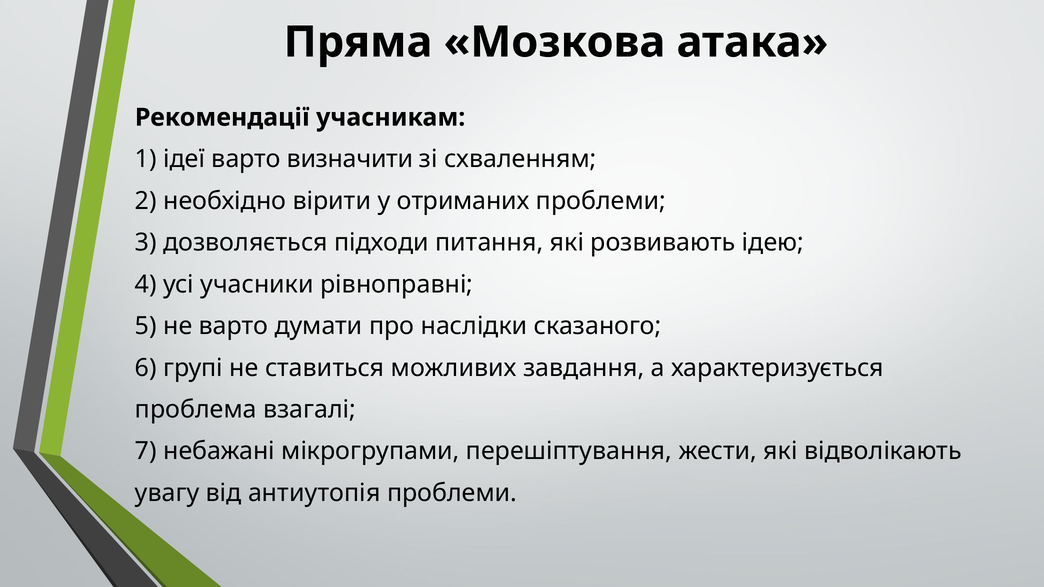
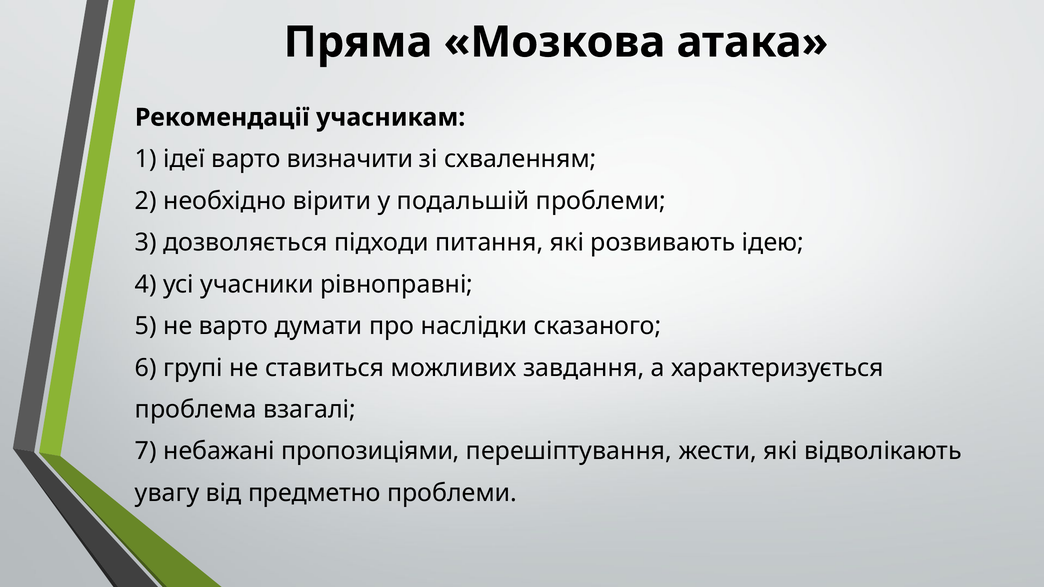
отриманих: отриманих -> подальшій (463, 201)
мікрогрупами: мікрогрупами -> пропозиціями (370, 451)
антиутопія: антиутопія -> предметно (314, 493)
